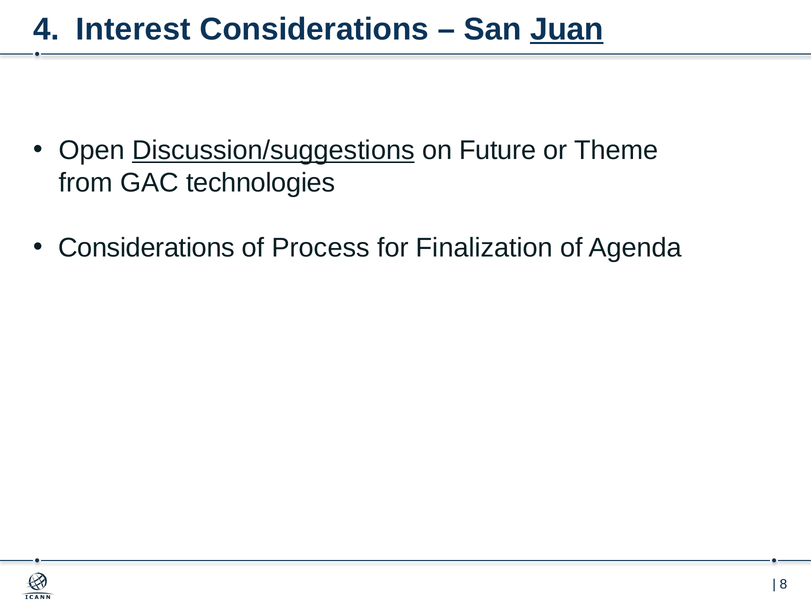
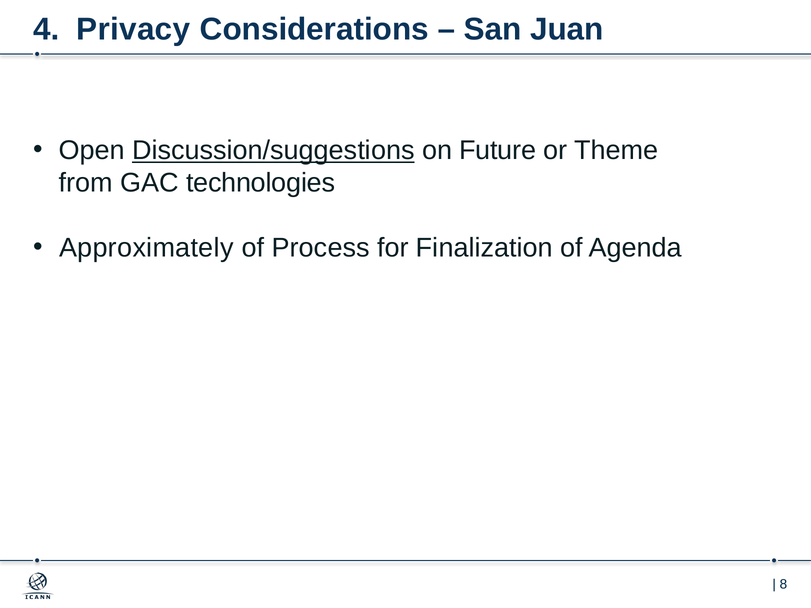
Interest: Interest -> Privacy (133, 29)
Juan underline: present -> none (567, 29)
Considerations: Considerations -> Approximately (146, 248)
